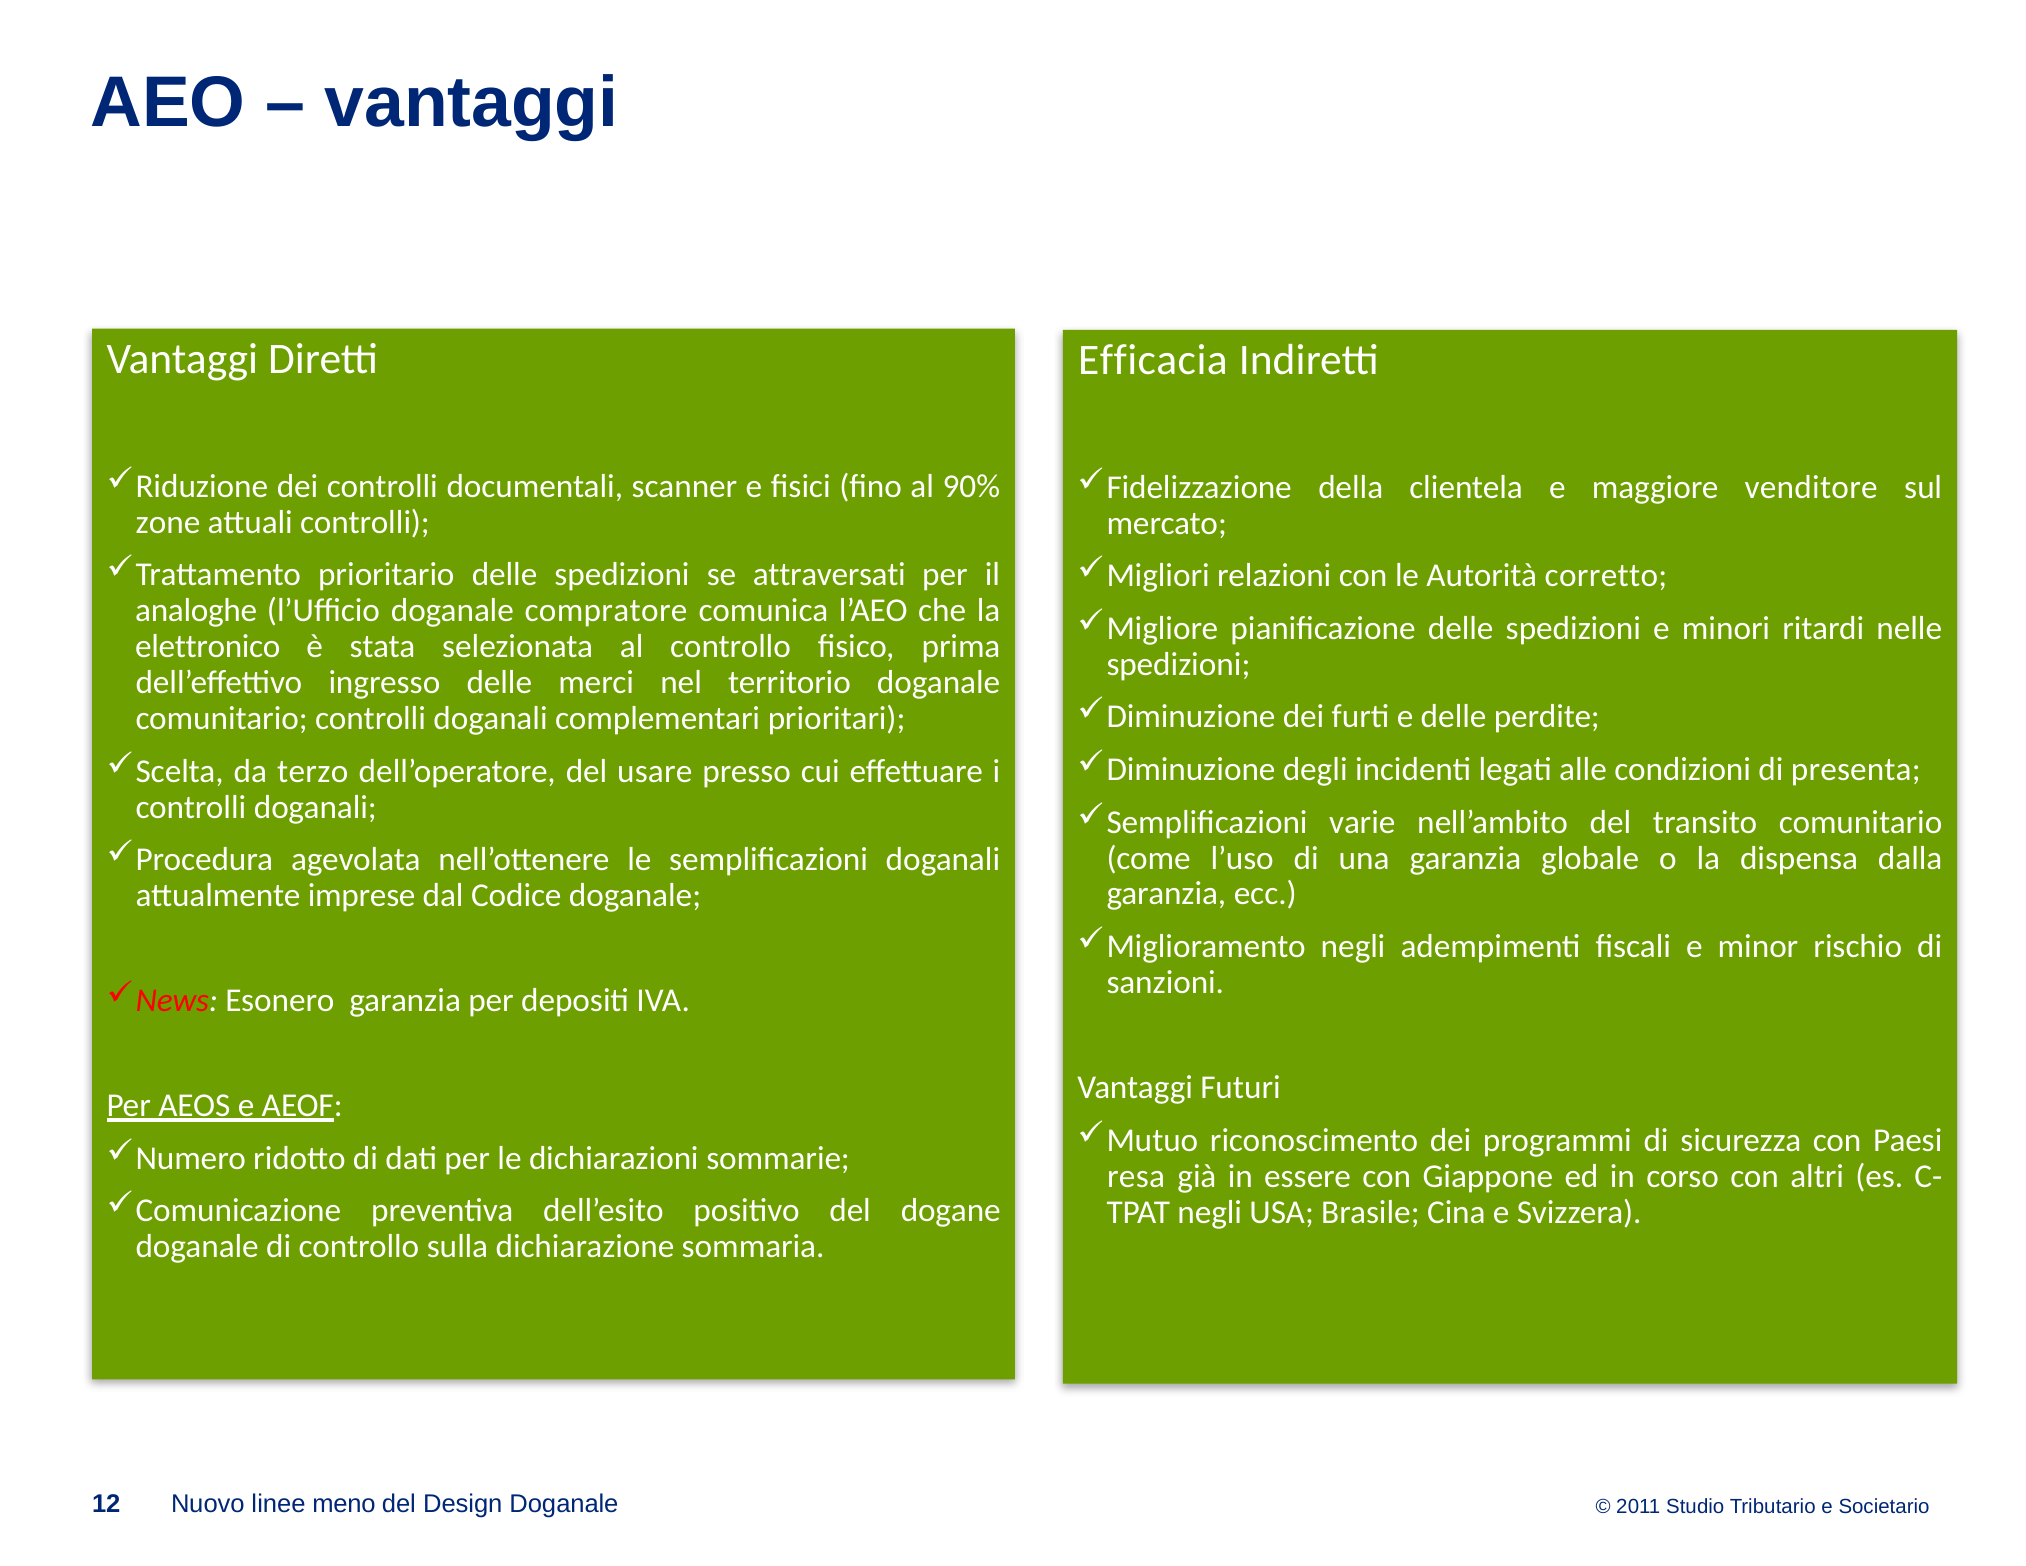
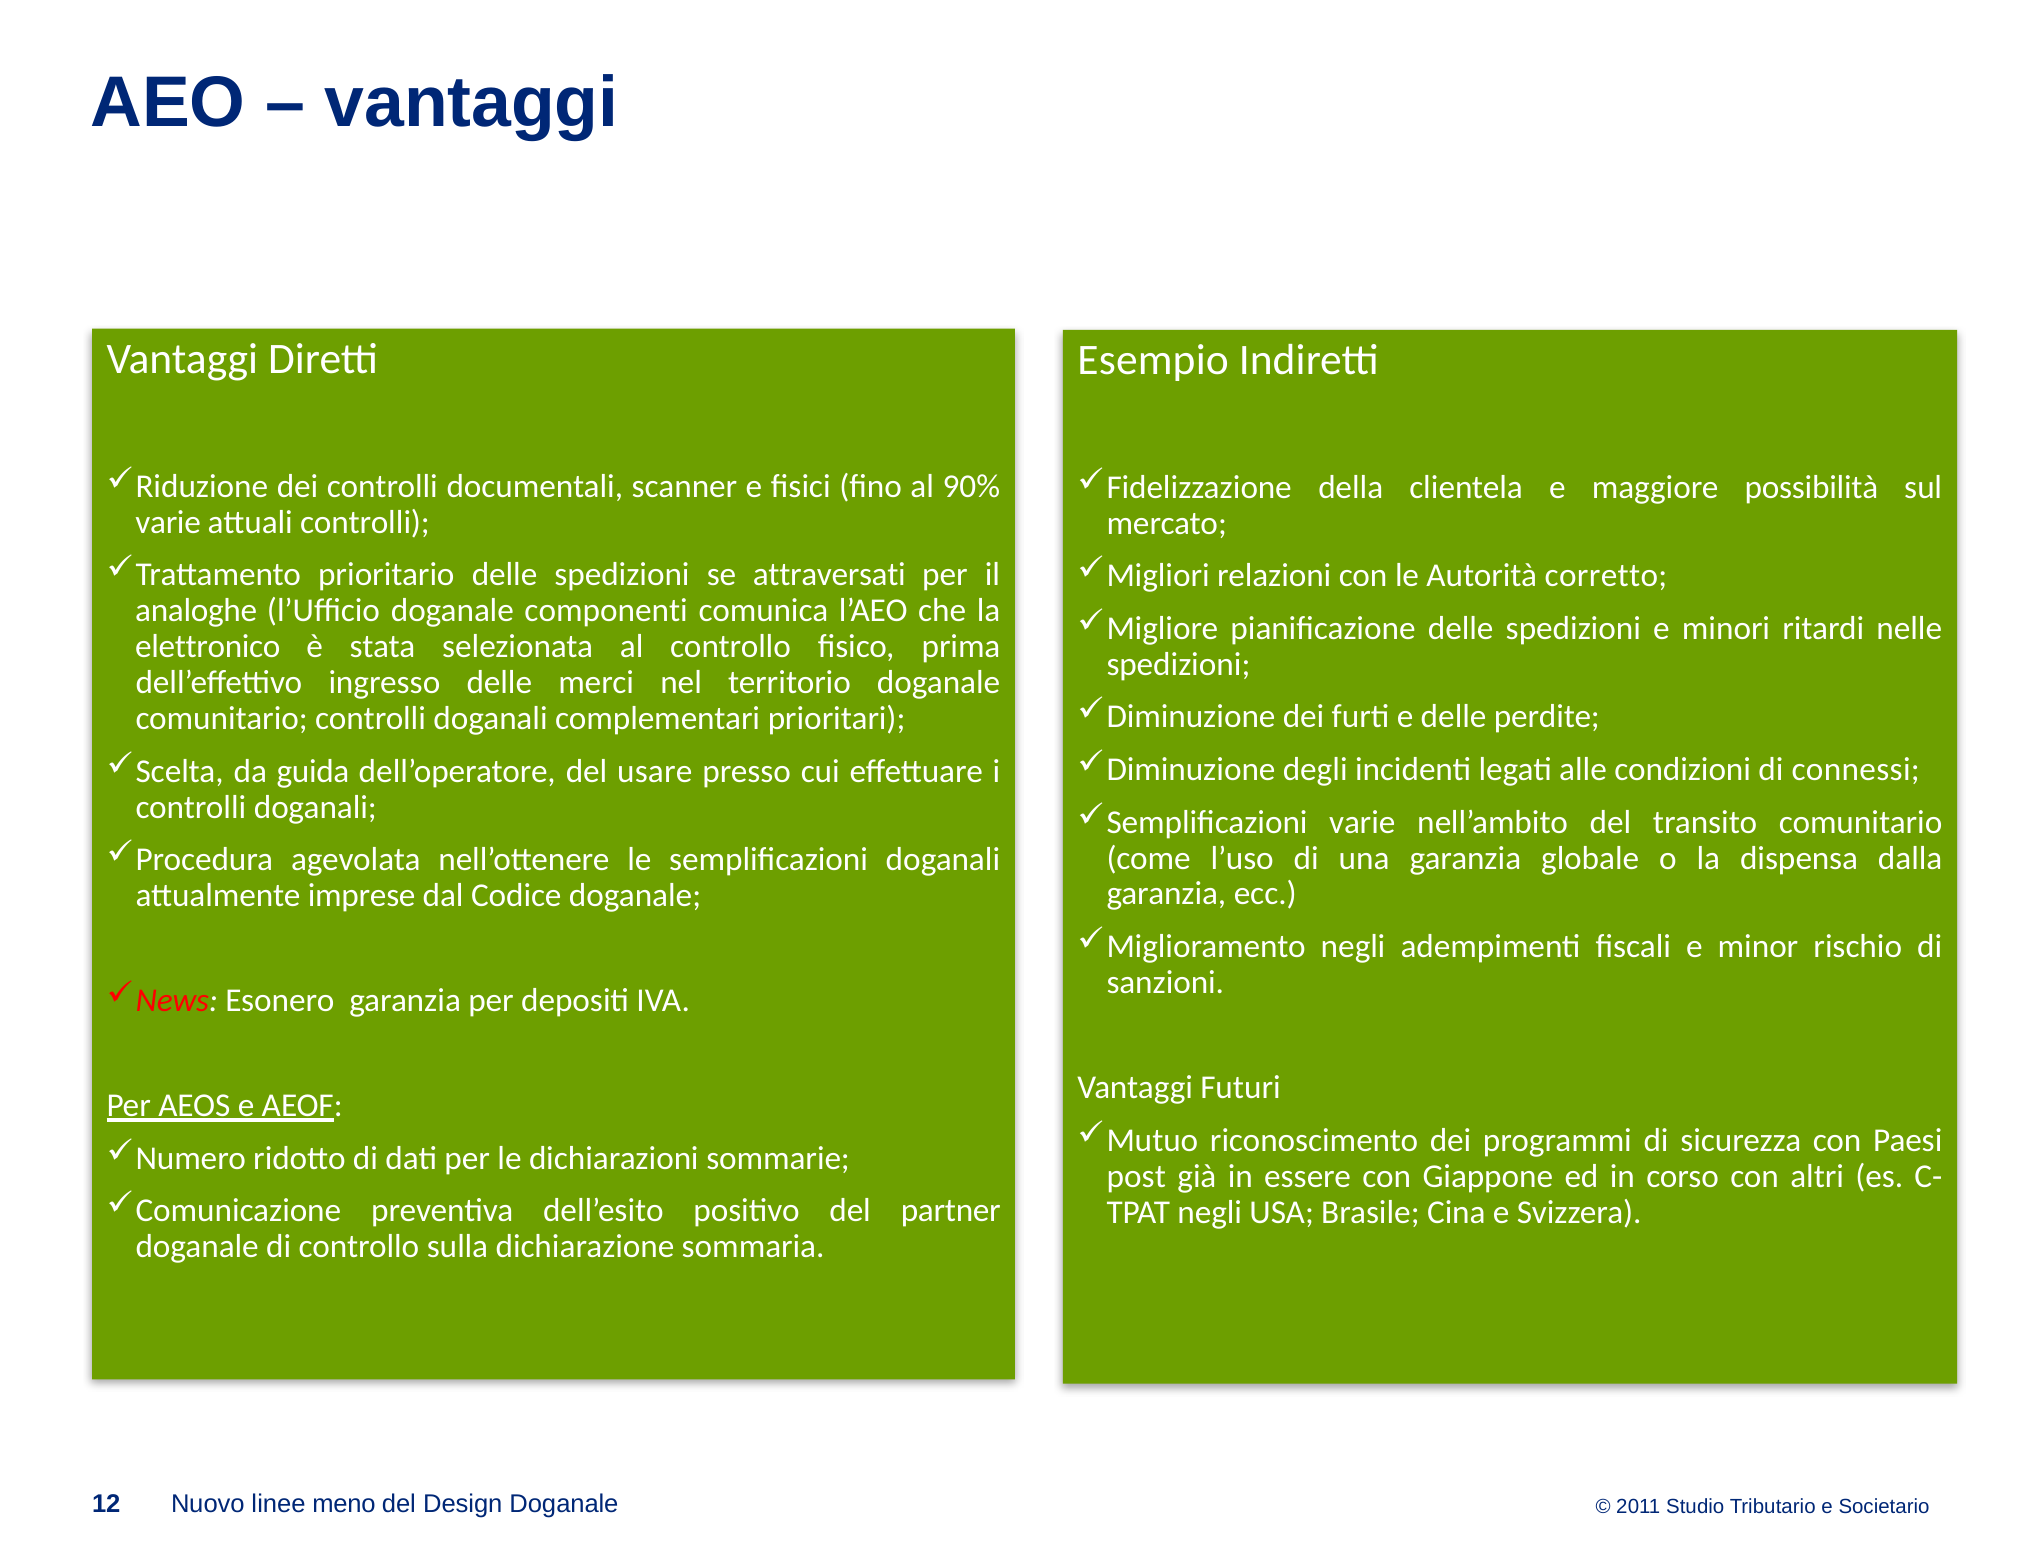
Efficacia: Efficacia -> Esempio (1153, 360)
venditore: venditore -> possibilità (1811, 487)
zone: zone -> varie (168, 522)
compratore: compratore -> componenti (606, 610)
presenta: presenta -> connessi (1856, 769)
terzo: terzo -> guida (313, 771)
resa: resa -> post (1136, 1176)
dogane: dogane -> partner (951, 1211)
